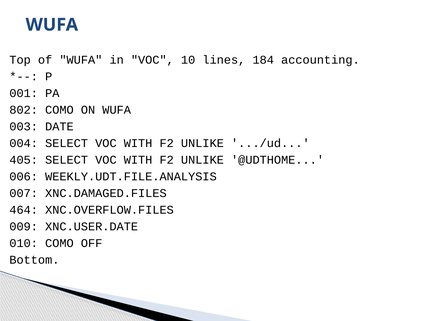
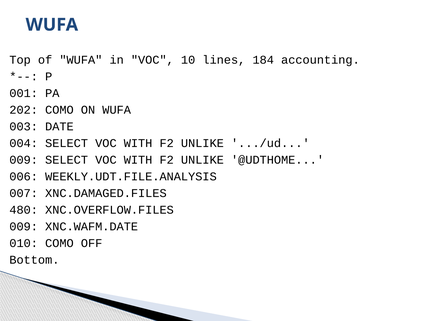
802: 802 -> 202 (24, 110)
405: 405 -> 009 (24, 160)
464: 464 -> 480 (24, 210)
XNC.USER.DATE: XNC.USER.DATE -> XNC.WAFM.DATE (92, 226)
